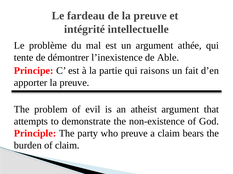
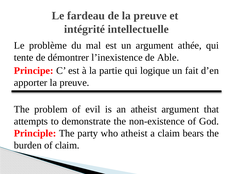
raisons: raisons -> logique (155, 71)
who preuve: preuve -> atheist (134, 134)
